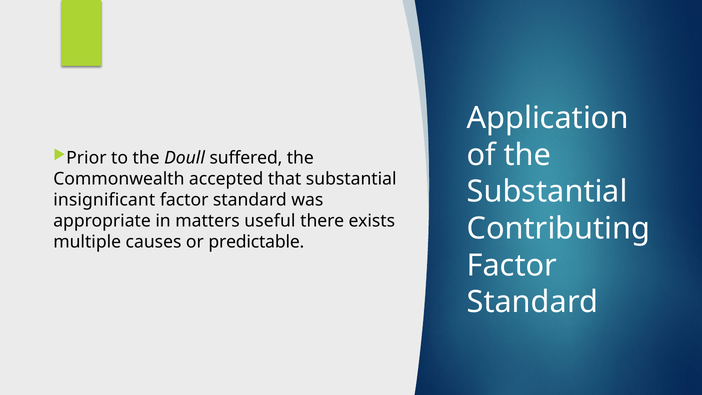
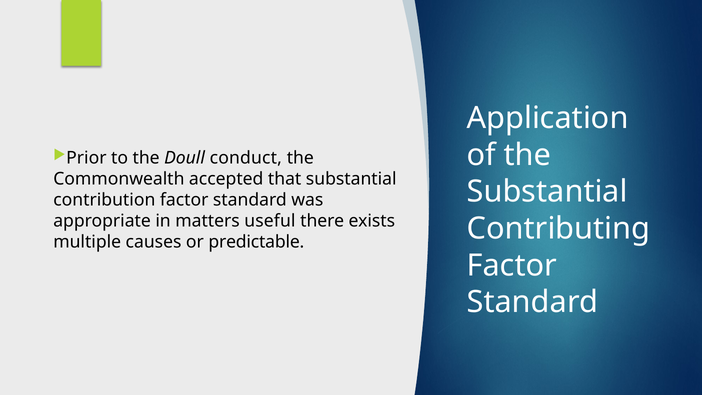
suffered: suffered -> conduct (246, 158)
insignificant: insignificant -> contribution (104, 200)
